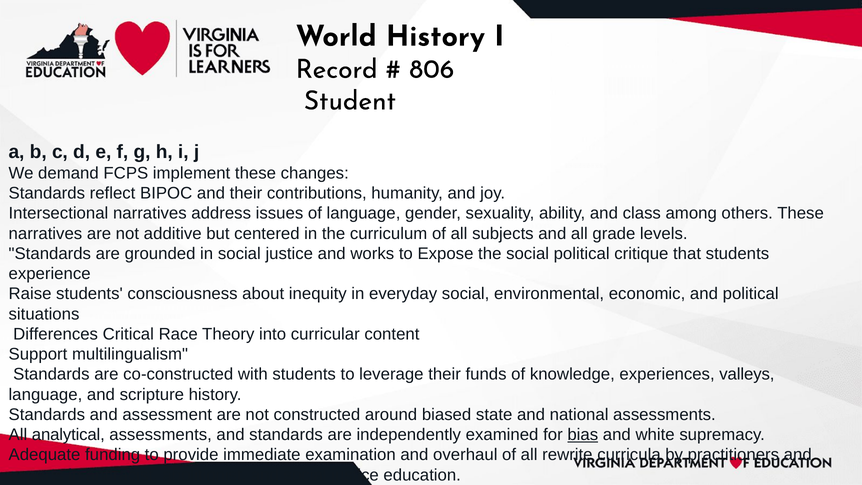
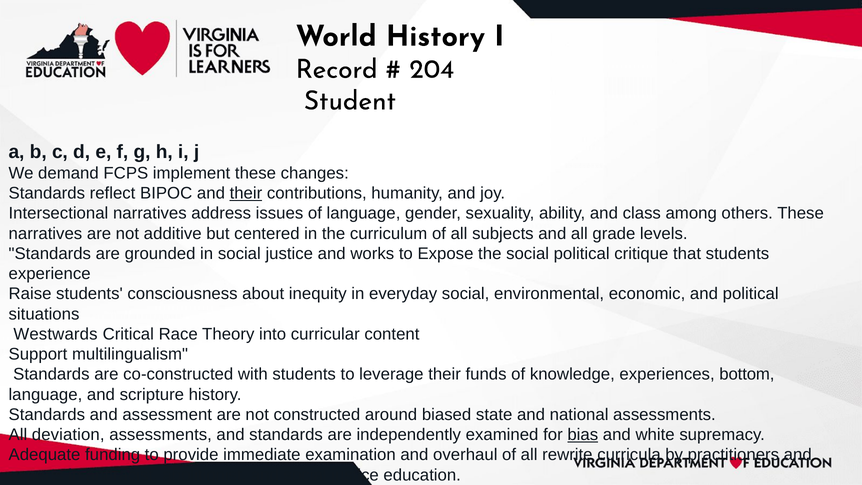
806: 806 -> 204 (432, 69)
their underline: none -> present (246, 193)
Differences: Differences -> Westwards (56, 334)
valleys: valleys -> bottom (747, 374)
analytical: analytical -> deviation (68, 435)
